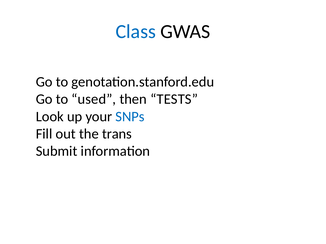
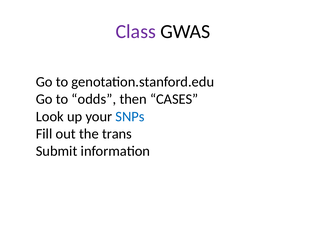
Class colour: blue -> purple (136, 32)
used: used -> odds (94, 99)
TESTS: TESTS -> CASES (174, 99)
